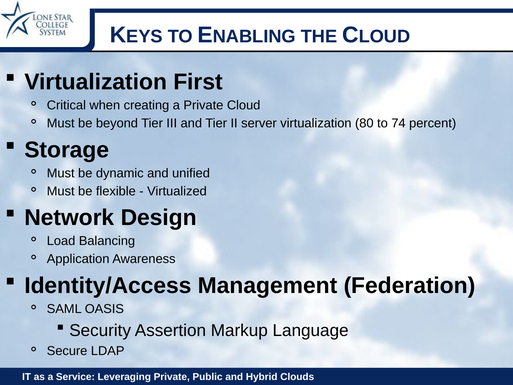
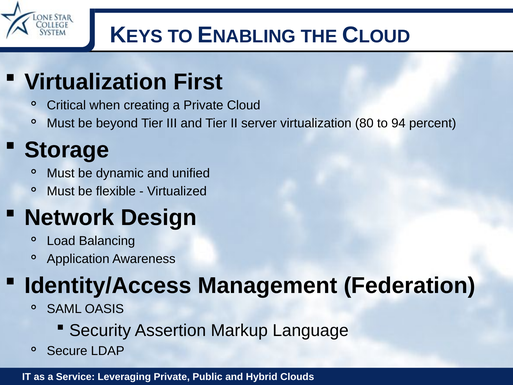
74: 74 -> 94 (398, 123)
